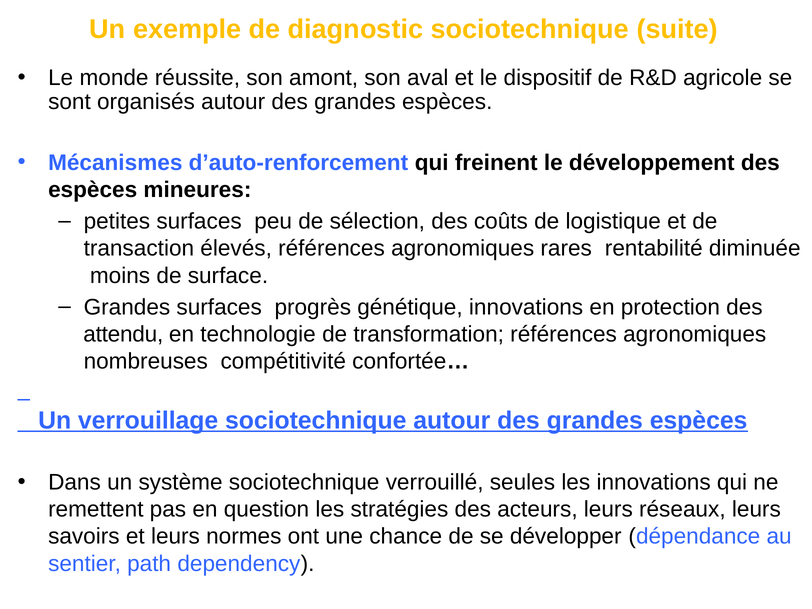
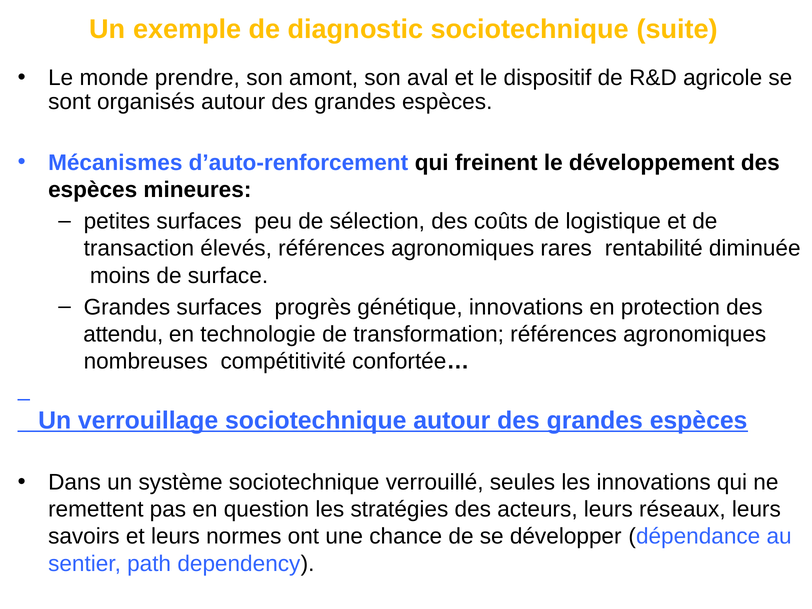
réussite: réussite -> prendre (197, 78)
